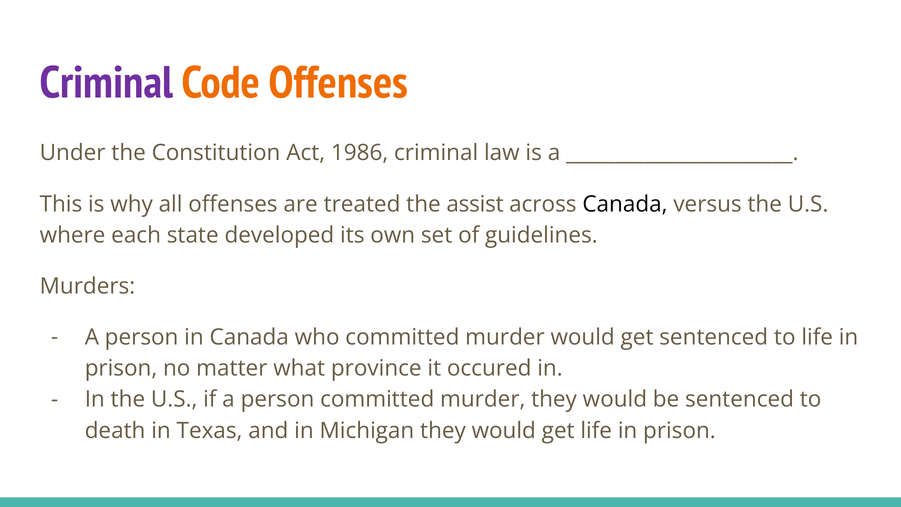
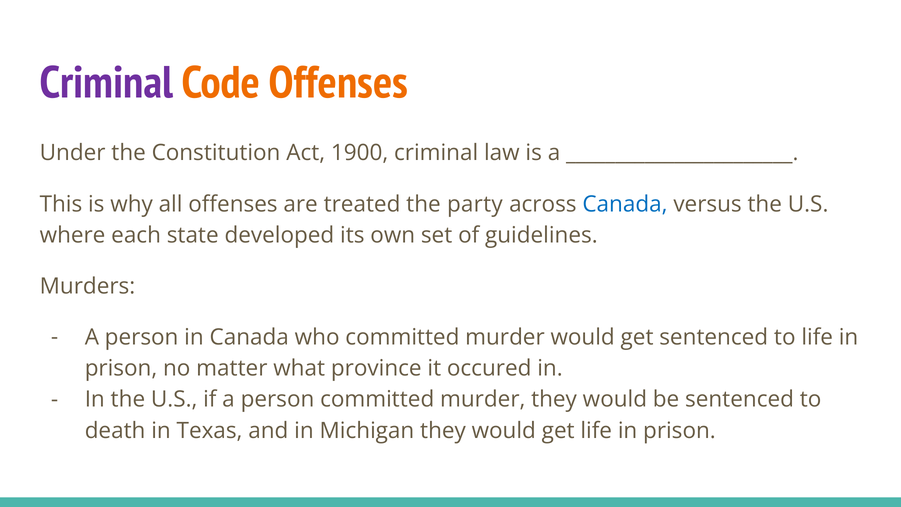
1986: 1986 -> 1900 (360, 153)
assist: assist -> party (475, 204)
Canada colour: black -> blue (625, 204)
